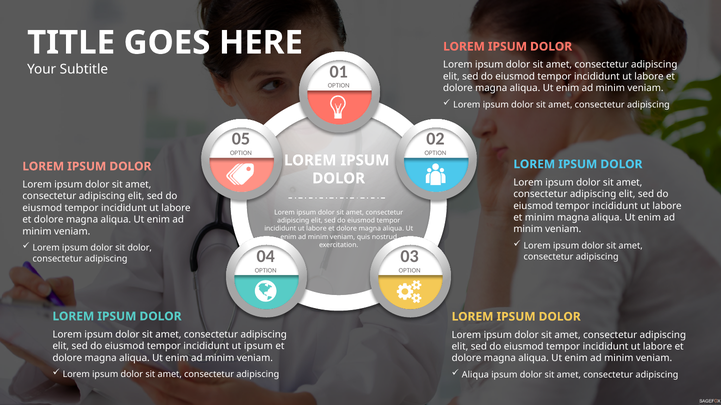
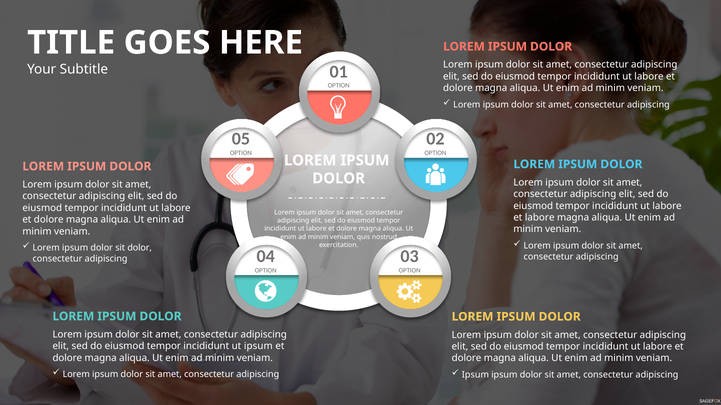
et minim: minim -> labore (540, 218)
Aliqua: Aliqua -> Ipsum (475, 375)
